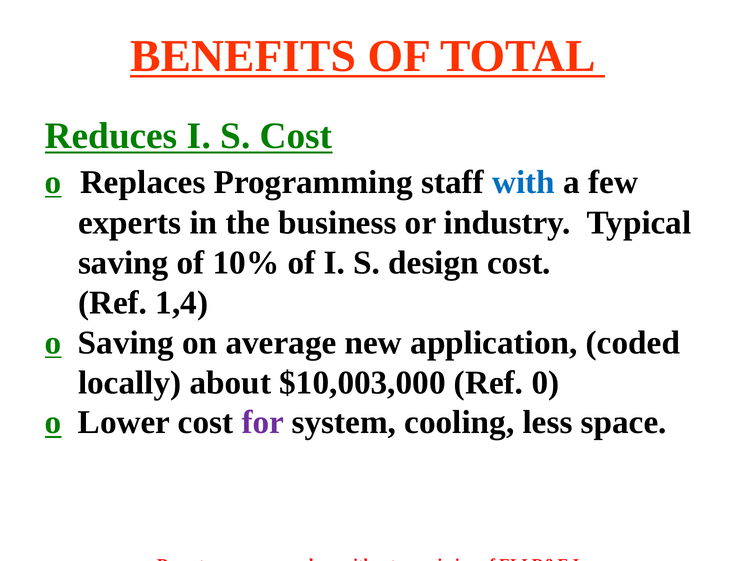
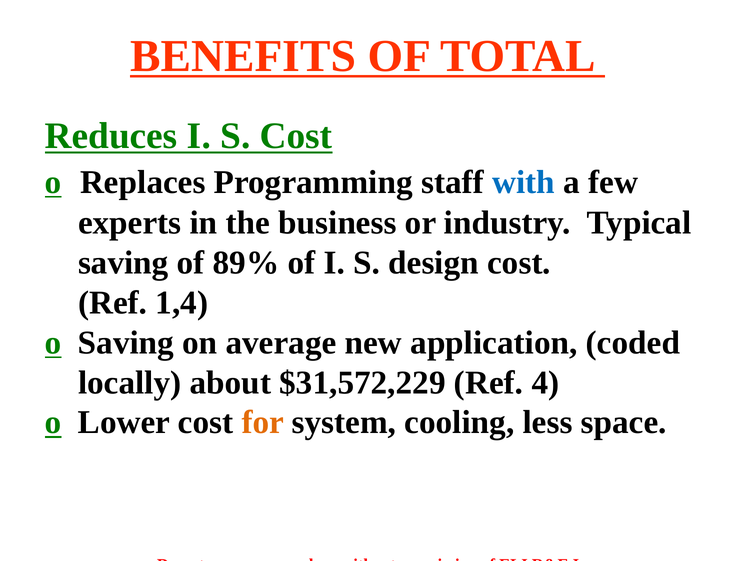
10%: 10% -> 89% (246, 263)
$10,003,000: $10,003,000 -> $31,572,229 (362, 383)
0: 0 -> 4 (545, 383)
for colour: purple -> orange (263, 422)
